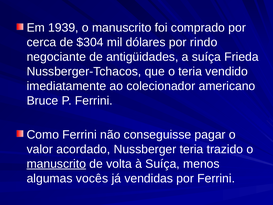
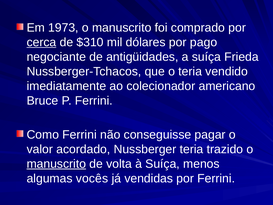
1939: 1939 -> 1973 (63, 28)
cerca underline: none -> present (41, 42)
$304: $304 -> $310 (90, 42)
rindo: rindo -> pago (204, 42)
